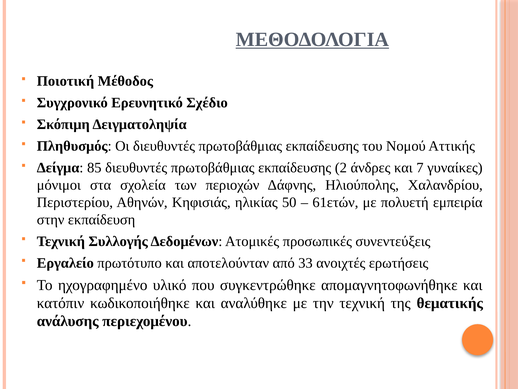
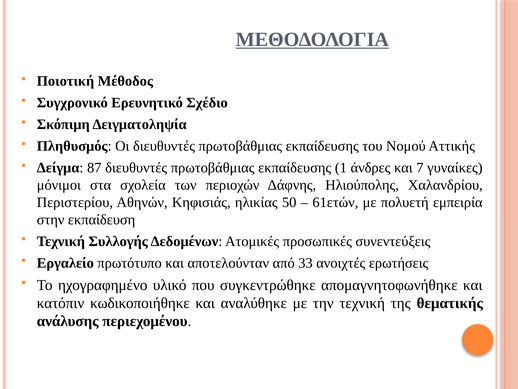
85: 85 -> 87 (94, 167)
2: 2 -> 1 (341, 167)
